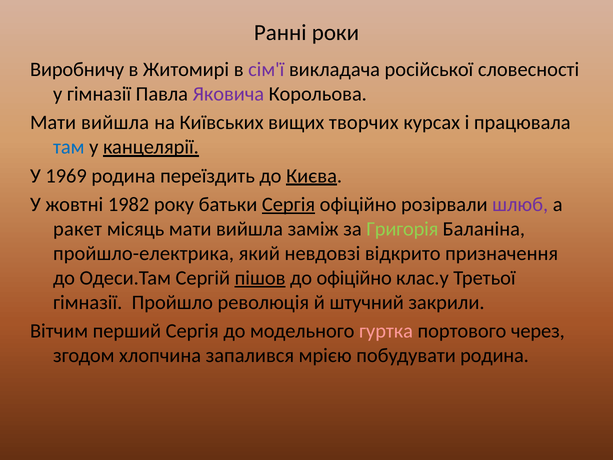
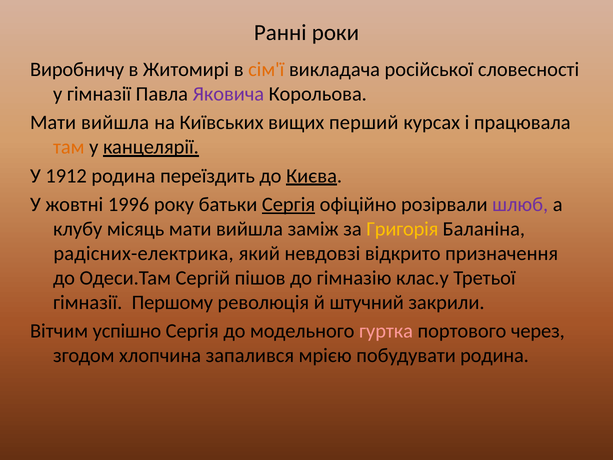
сім'ї colour: purple -> orange (266, 69)
творчих: творчих -> перший (364, 123)
там colour: blue -> orange (69, 147)
1969: 1969 -> 1912 (66, 176)
1982: 1982 -> 1996 (129, 204)
ракет: ракет -> клубу (78, 229)
Григорія colour: light green -> yellow (402, 229)
пройшло-електрика: пройшло-електрика -> радісних-електрика (144, 253)
пішов underline: present -> none (260, 278)
до офіційно: офіційно -> гімназію (354, 278)
Пройшло: Пройшло -> Першому (172, 302)
перший: перший -> успішно (127, 331)
